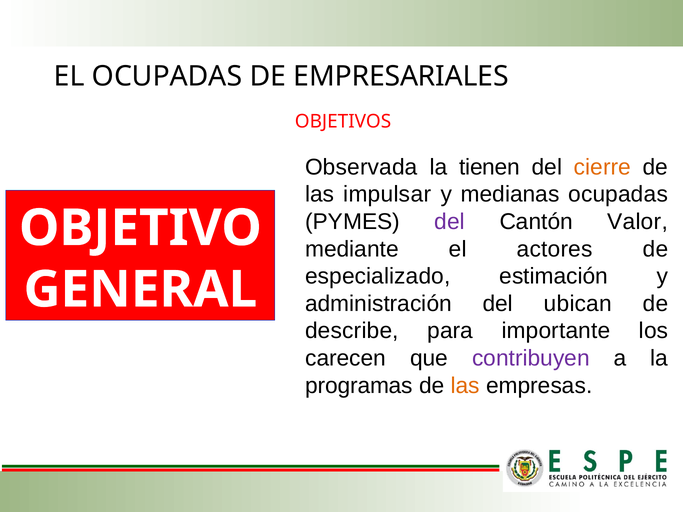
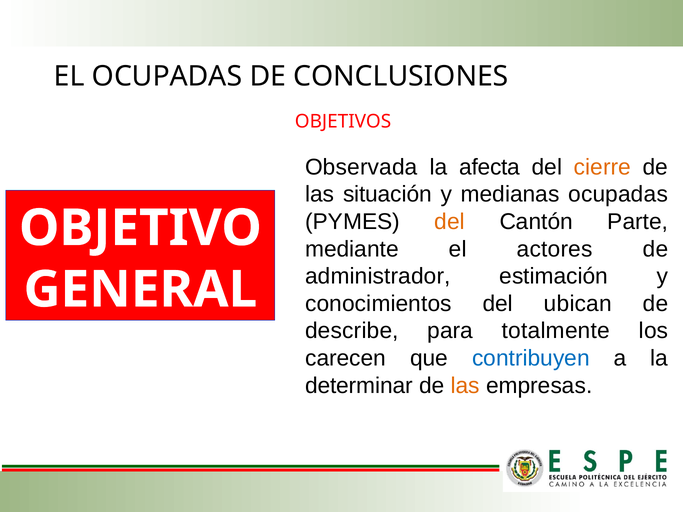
EMPRESARIALES: EMPRESARIALES -> CONCLUSIONES (401, 77)
tienen: tienen -> afecta (490, 167)
impulsar: impulsar -> situación (387, 194)
del colour: purple -> orange (450, 222)
Valor: Valor -> Parte (638, 222)
especializado: especializado -> administrador (378, 276)
administración: administración -> conocimientos (378, 304)
importante: importante -> totalmente (556, 331)
contribuyen colour: purple -> blue (531, 358)
programas: programas -> determinar (359, 386)
